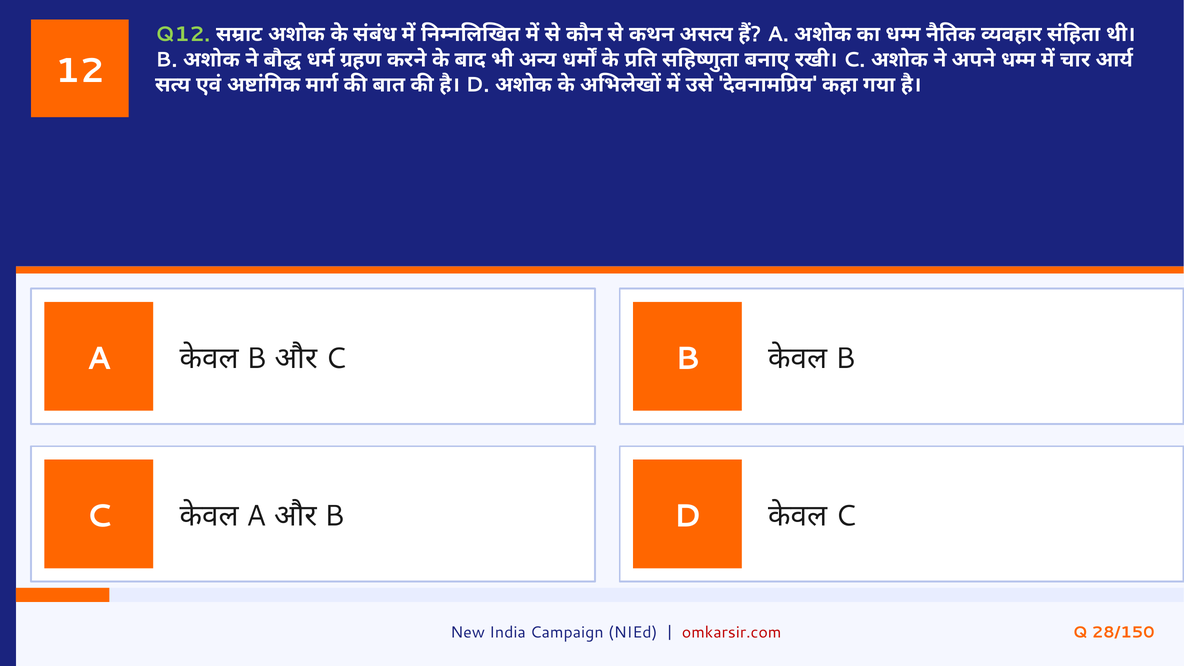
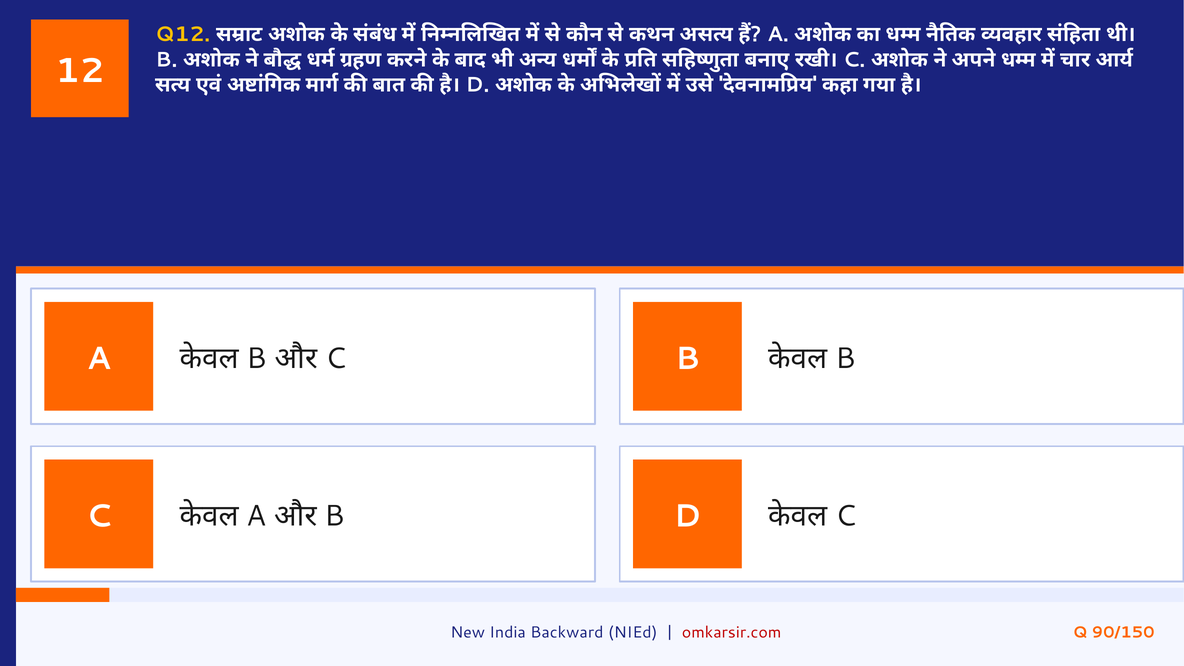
Q12 colour: light green -> yellow (183, 34)
Campaign: Campaign -> Backward (567, 632)
28/150: 28/150 -> 90/150 (1123, 632)
